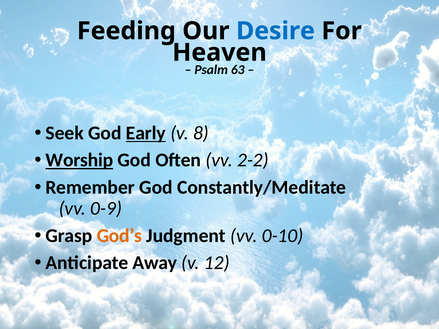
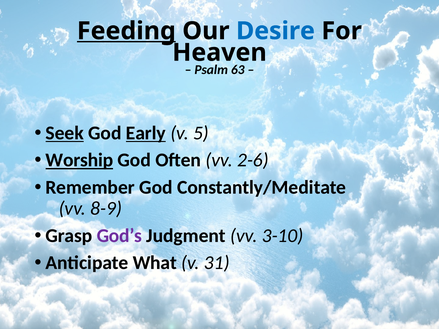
Feeding underline: none -> present (126, 31)
Seek underline: none -> present (65, 133)
8: 8 -> 5 (201, 133)
2-2: 2-2 -> 2-6 (253, 160)
0-9: 0-9 -> 8-9 (106, 209)
God’s colour: orange -> purple (119, 236)
0-10: 0-10 -> 3-10 (283, 236)
Away: Away -> What (155, 263)
12: 12 -> 31 (217, 263)
